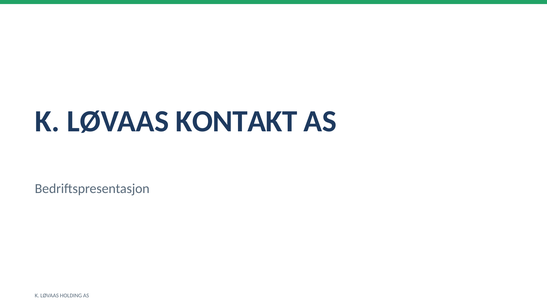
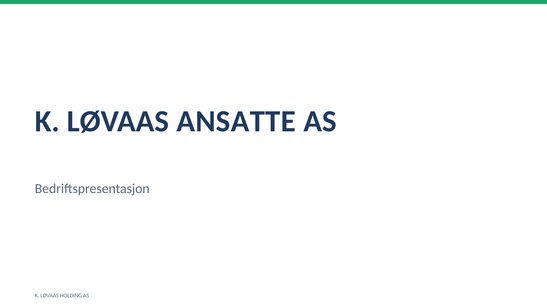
KONTAKT: KONTAKT -> ANSATTE (236, 121)
